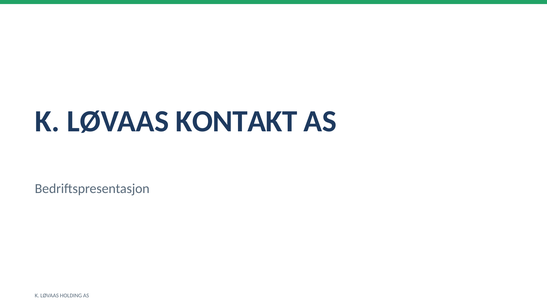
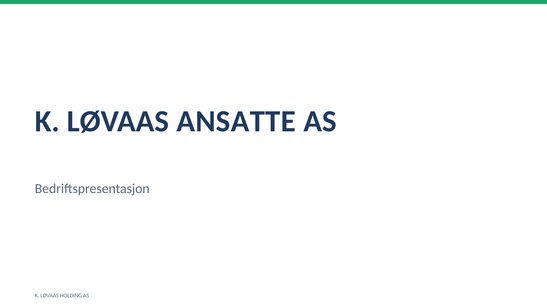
KONTAKT: KONTAKT -> ANSATTE (236, 121)
